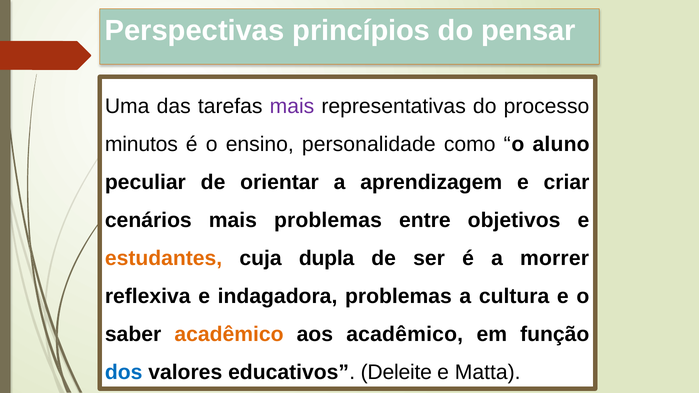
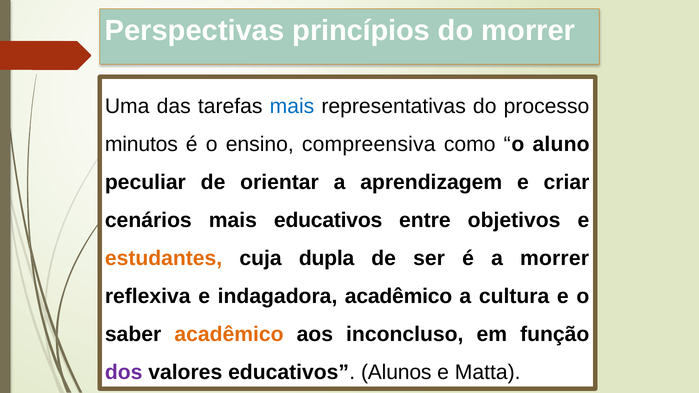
do pensar: pensar -> morrer (528, 31)
mais colour: purple -> blue (292, 106)
personalidade: personalidade -> compreensiva (369, 144)
mais problemas: problemas -> educativos (328, 220)
indagadora problemas: problemas -> acadêmico (399, 296)
aos acadêmico: acadêmico -> inconcluso (405, 334)
dos colour: blue -> purple (124, 372)
Deleite: Deleite -> Alunos (396, 372)
